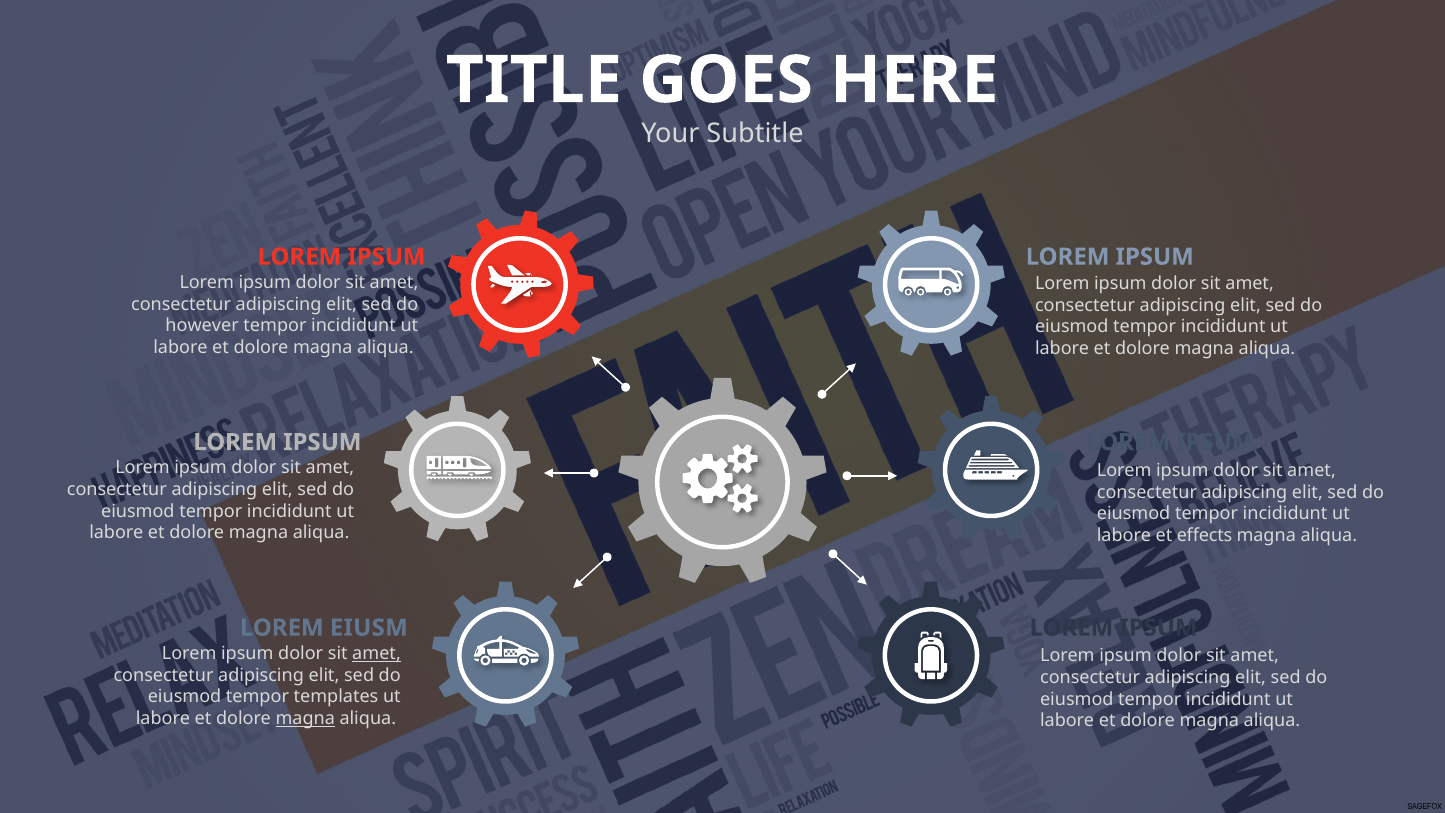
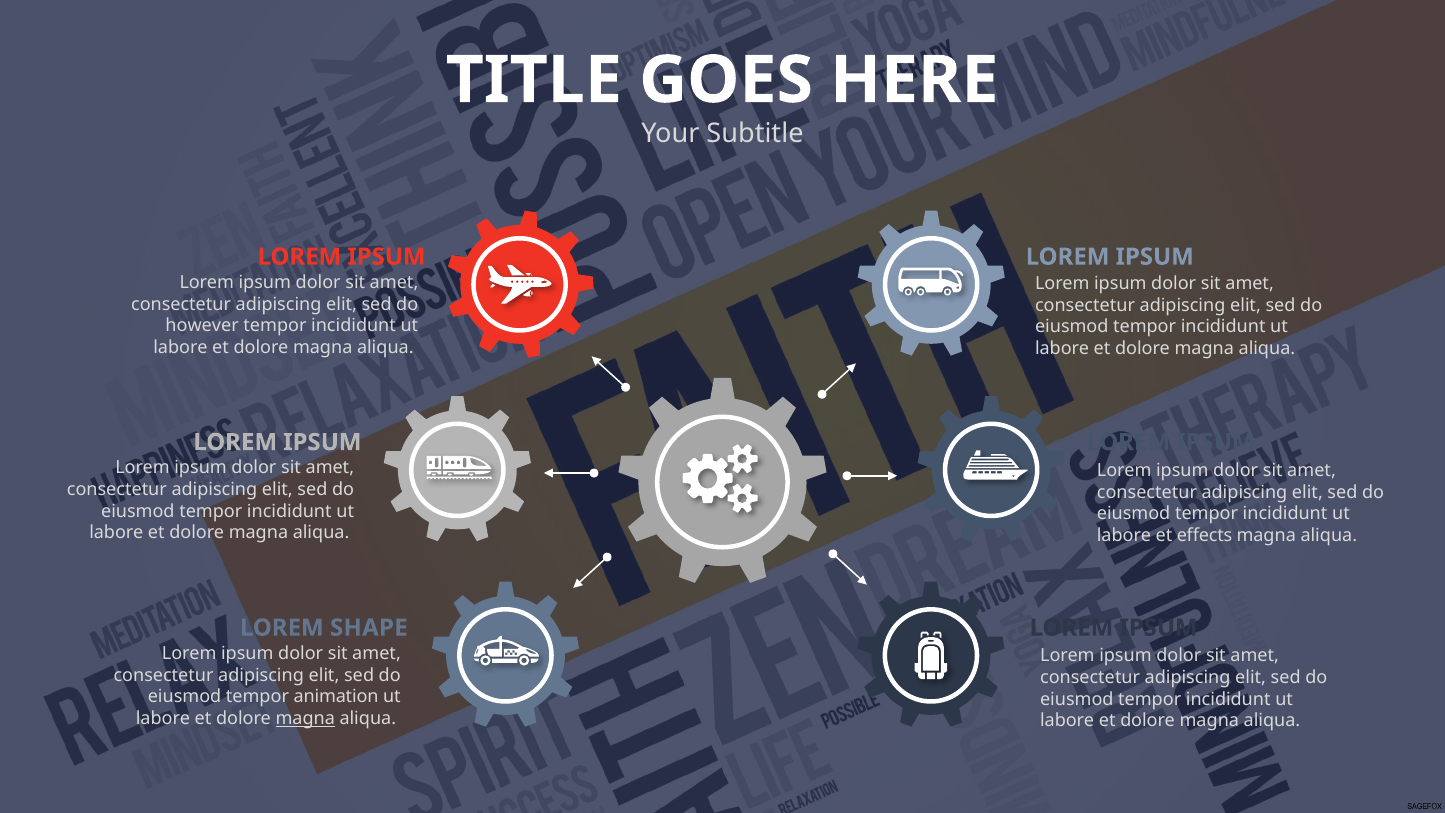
EIUSM: EIUSM -> SHAPE (369, 628)
amet underline: present -> none (377, 653)
templates: templates -> animation (336, 697)
